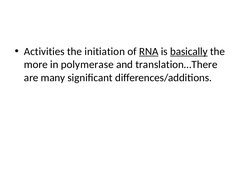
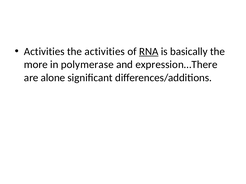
the initiation: initiation -> activities (105, 52)
basically underline: present -> none (189, 52)
translation…There: translation…There -> expression…There (176, 65)
many: many -> alone (53, 78)
